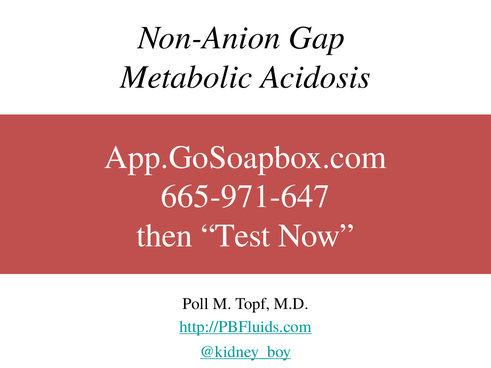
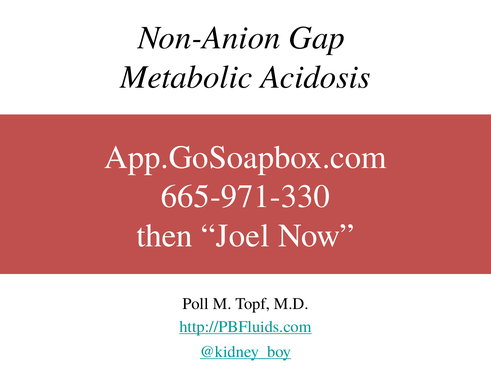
665-971-647: 665-971-647 -> 665-971-330 (245, 197)
Test: Test -> Joel (235, 236)
